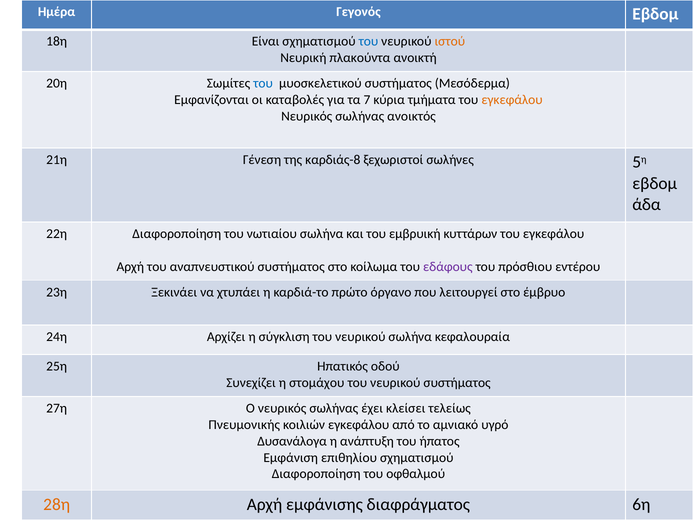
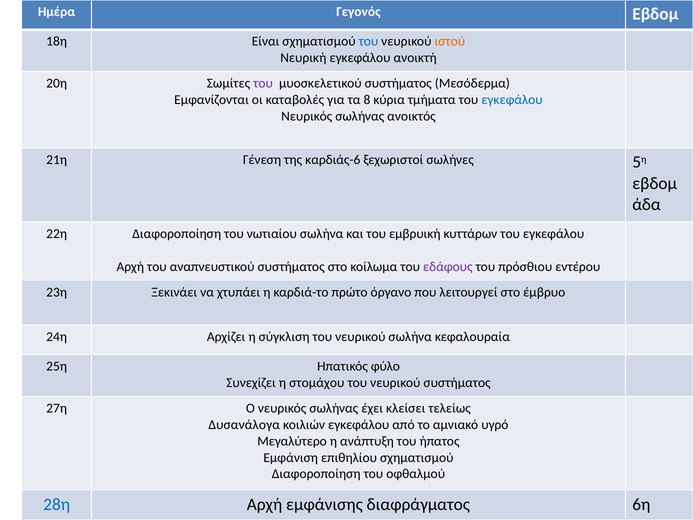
Νευρική πλακούντα: πλακούντα -> εγκεφάλου (360, 58)
του colour: blue -> purple (263, 83)
7: 7 -> 8 (367, 100)
εγκεφάλου colour: orange -> blue (512, 100)
καρδιάς-8: καρδιάς-8 -> καρδιάς-6 (333, 160)
οδού: οδού -> φύλο (385, 366)
Πνευμονικής: Πνευμονικής -> Δυσανάλογα (244, 425)
Δυσανάλογα: Δυσανάλογα -> Μεγαλύτερο (292, 441)
28η colour: orange -> blue (57, 504)
